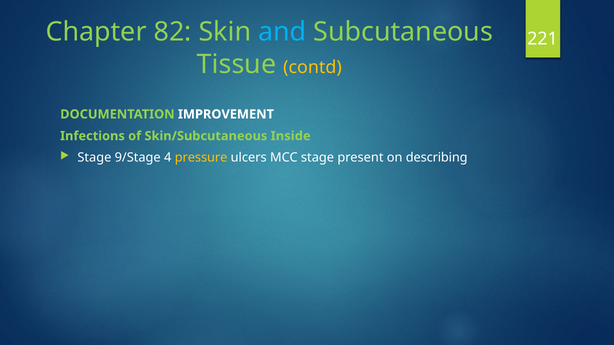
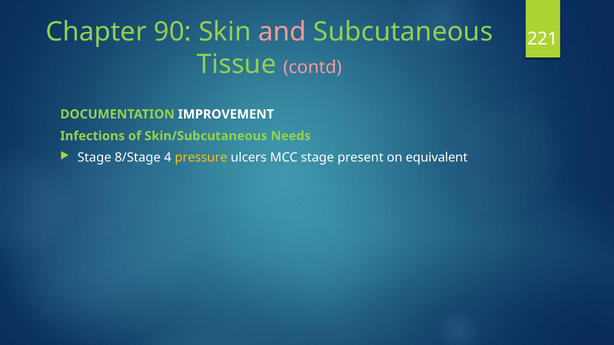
82: 82 -> 90 (173, 32)
and colour: light blue -> pink (282, 32)
contd colour: yellow -> pink (312, 67)
Inside: Inside -> Needs (291, 136)
9/Stage: 9/Stage -> 8/Stage (138, 158)
describing: describing -> equivalent (437, 158)
